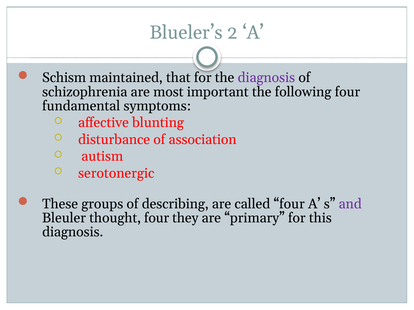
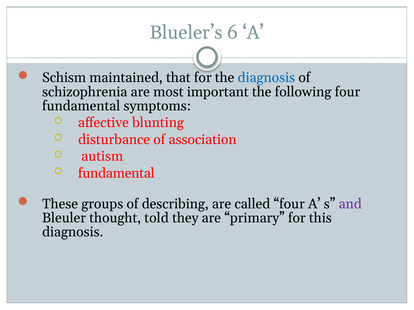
2: 2 -> 6 (232, 33)
diagnosis colour: purple -> blue (266, 78)
serotonergic: serotonergic -> fundamental (116, 173)
thought four: four -> told (157, 218)
